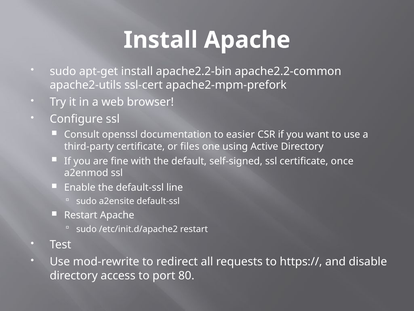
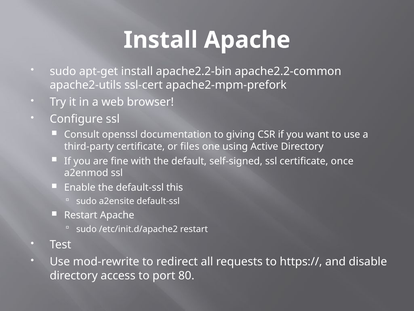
easier: easier -> giving (240, 134)
line: line -> this (175, 187)
